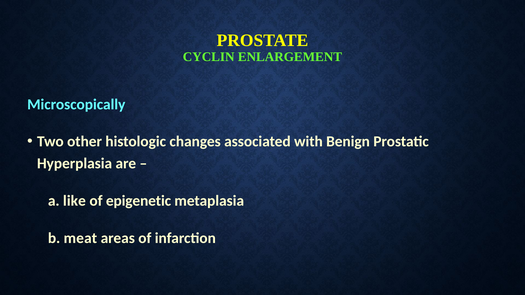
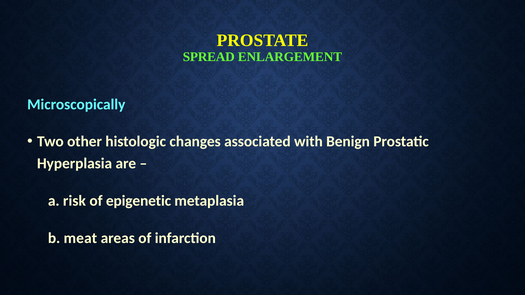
CYCLIN: CYCLIN -> SPREAD (209, 57)
like: like -> risk (74, 201)
